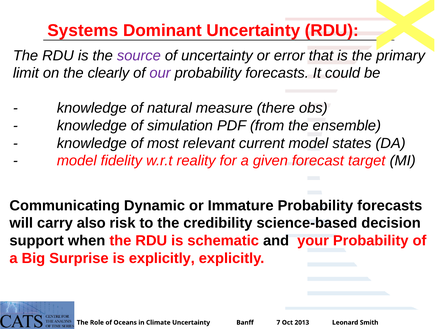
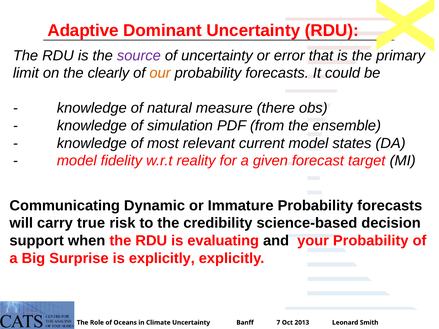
Systems: Systems -> Adaptive (83, 30)
our colour: purple -> orange (160, 73)
also: also -> true (91, 223)
schematic: schematic -> evaluating (223, 241)
